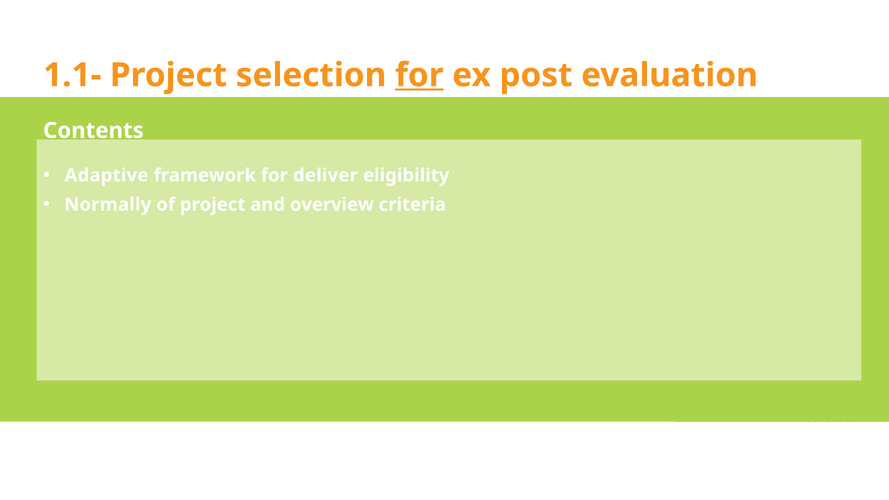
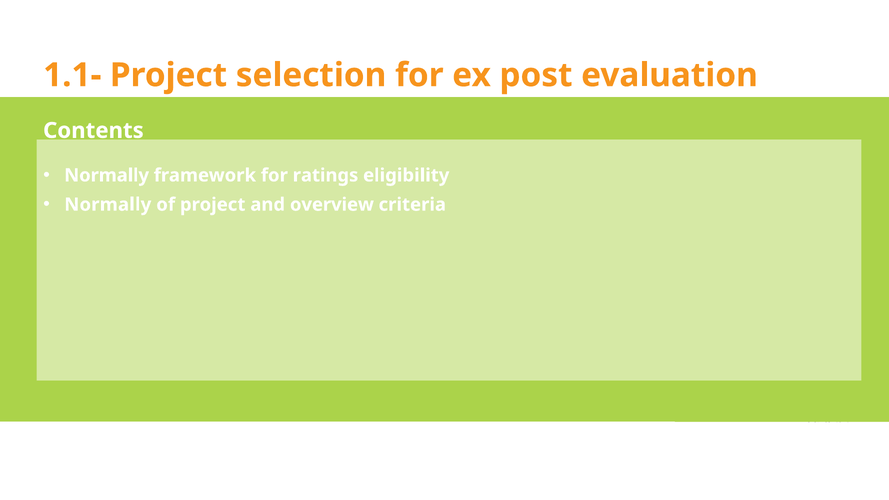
for underline: present -> none (419, 75)
Adaptive: Adaptive -> Normally (107, 175)
deliver: deliver -> ratings (326, 175)
